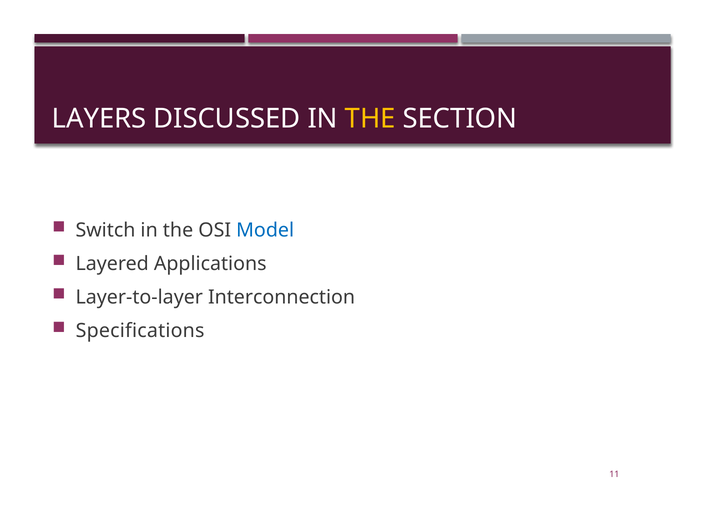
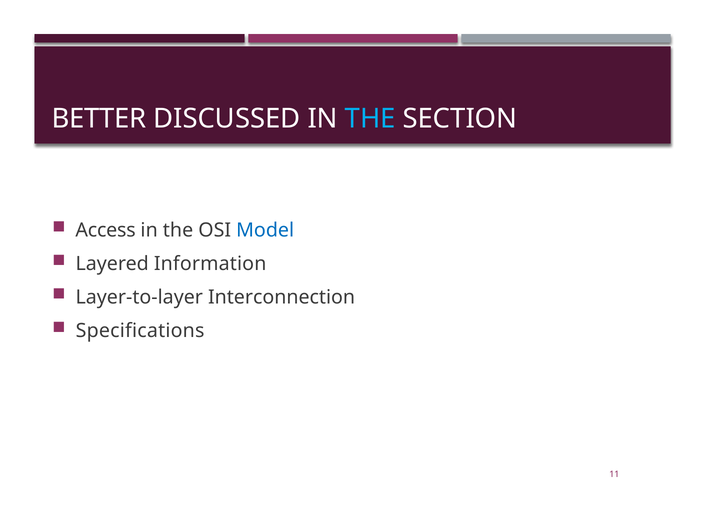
LAYERS: LAYERS -> BETTER (99, 119)
THE colour: yellow -> light blue (370, 119)
Switch: Switch -> Access (106, 230)
Applications: Applications -> Information (210, 263)
